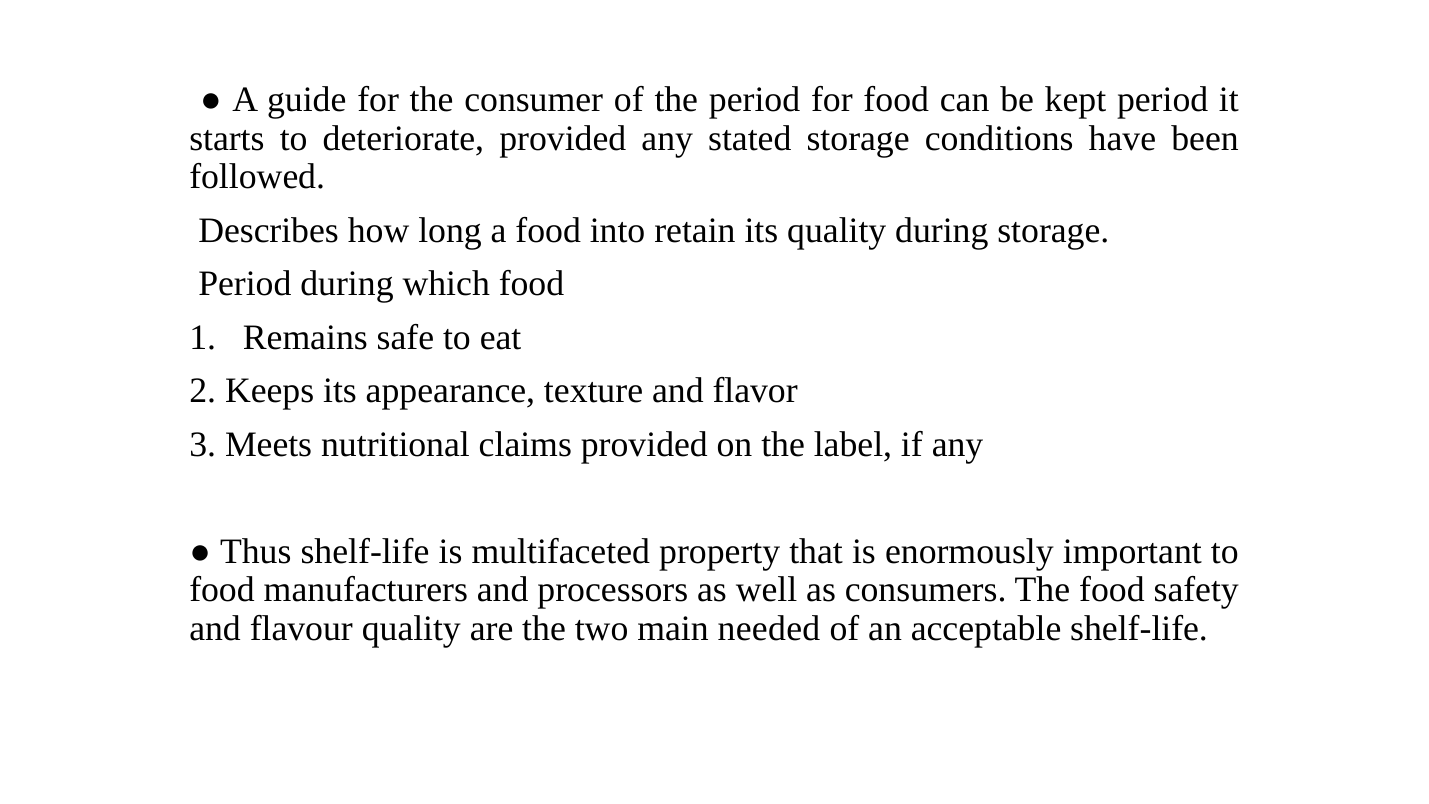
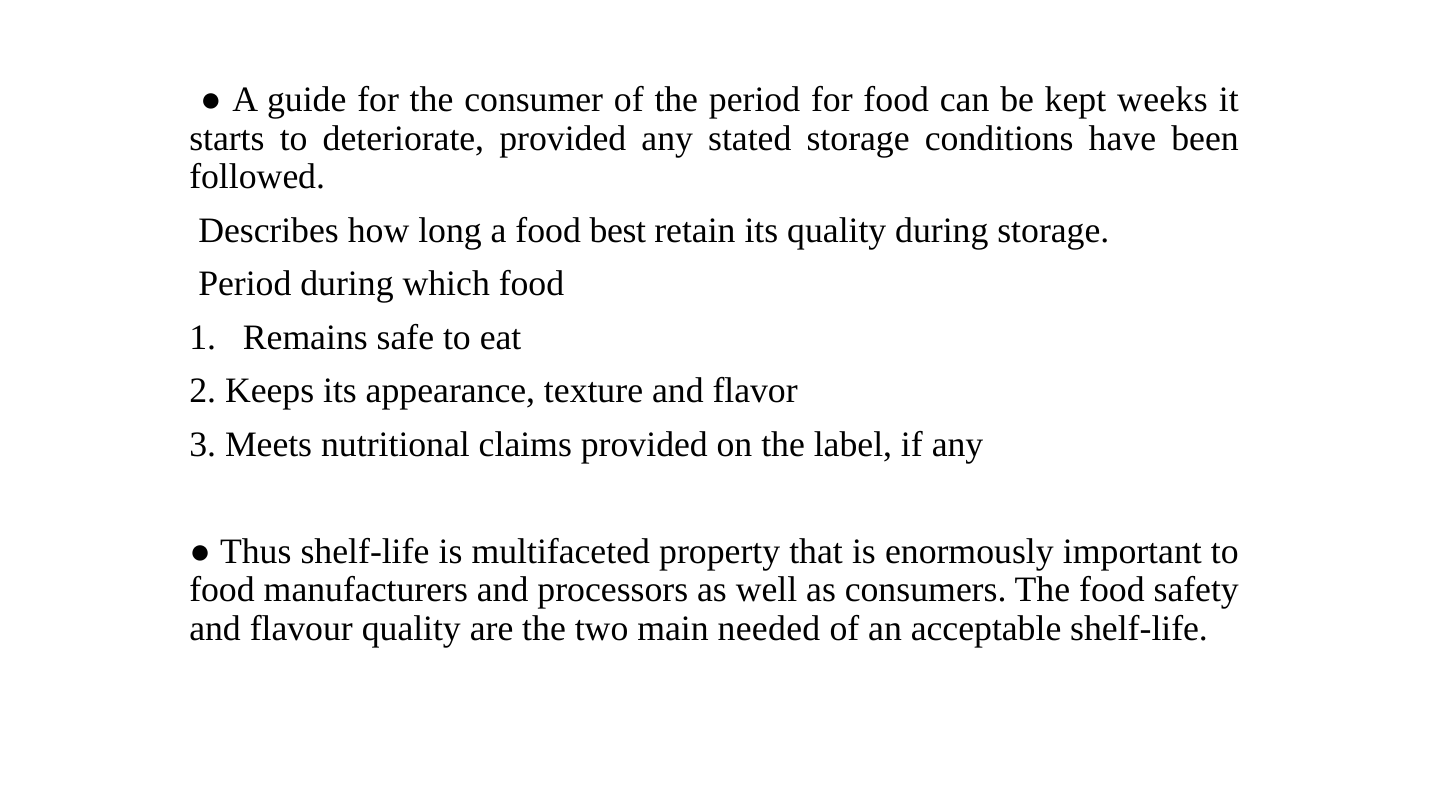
kept period: period -> weeks (1162, 100)
into: into -> best (618, 231)
